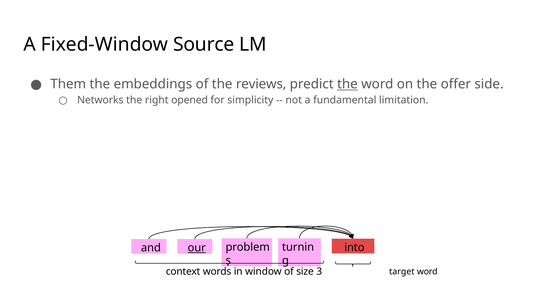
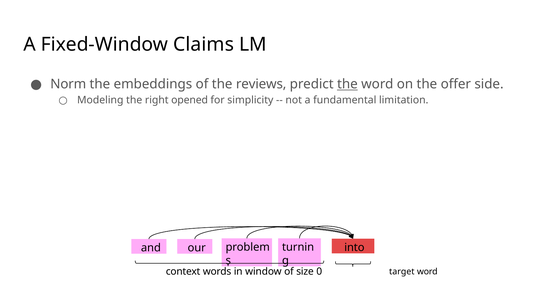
Source: Source -> Claims (204, 44)
Them: Them -> Norm (68, 84)
Networks: Networks -> Modeling (100, 100)
our underline: present -> none (197, 248)
3: 3 -> 0 (319, 271)
